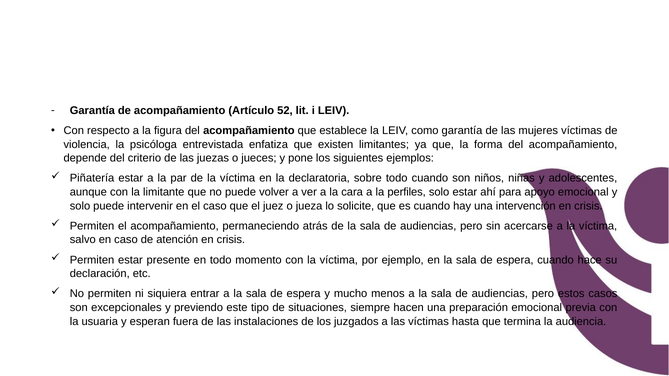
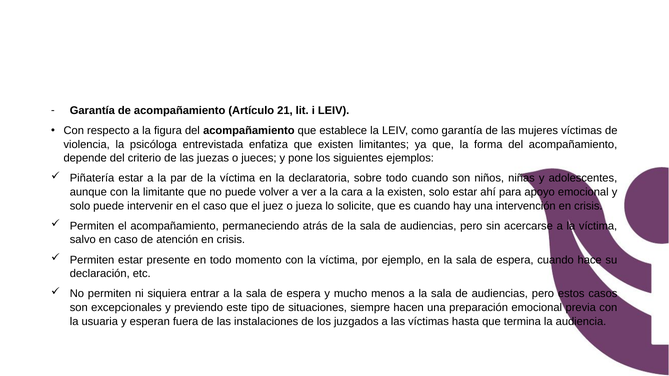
52: 52 -> 21 (285, 111)
la perfiles: perfiles -> existen (407, 192)
